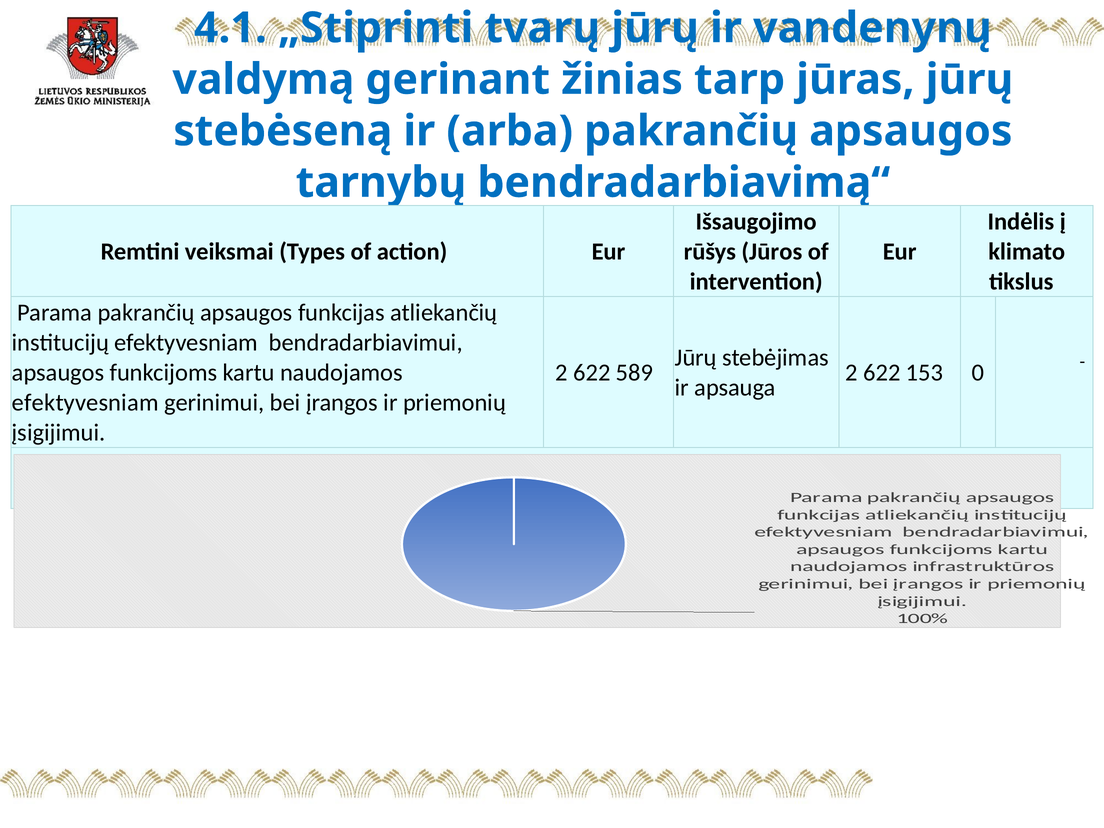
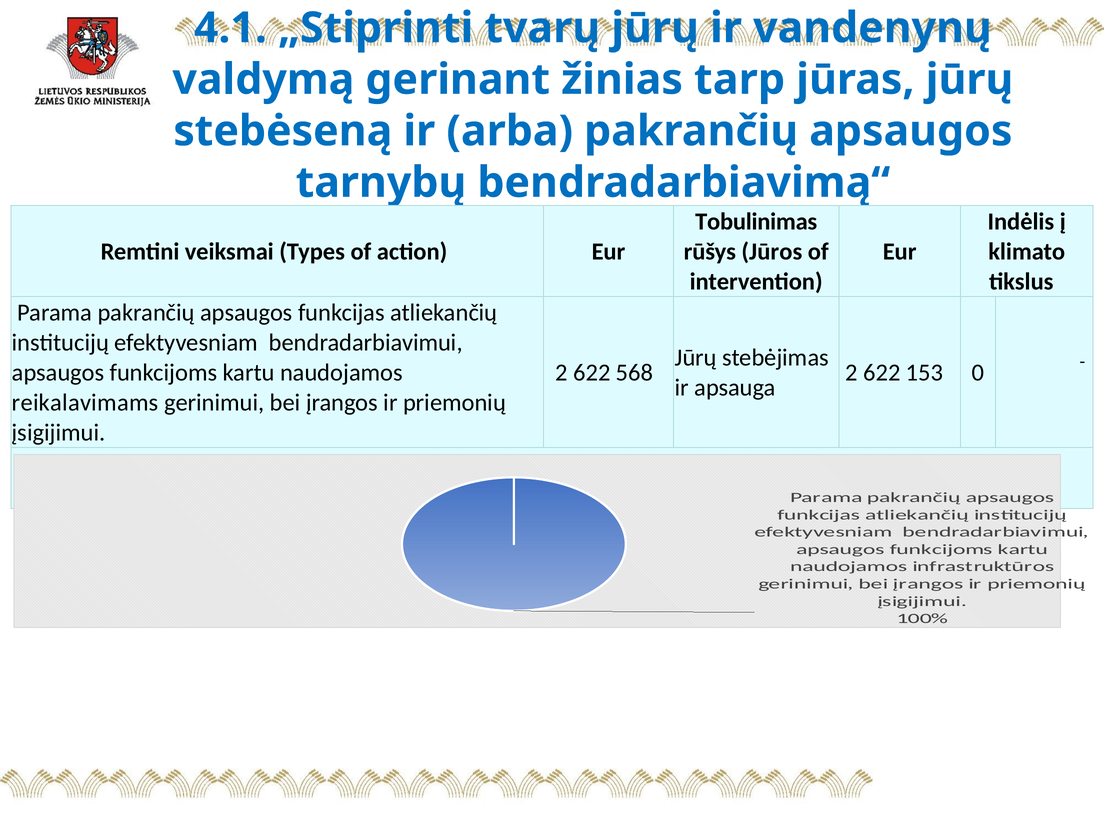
Išsaugojimo: Išsaugojimo -> Tobulinimas (756, 222)
589: 589 -> 568 (634, 373)
efektyvesniam: efektyvesniam -> reikalavimams (85, 403)
